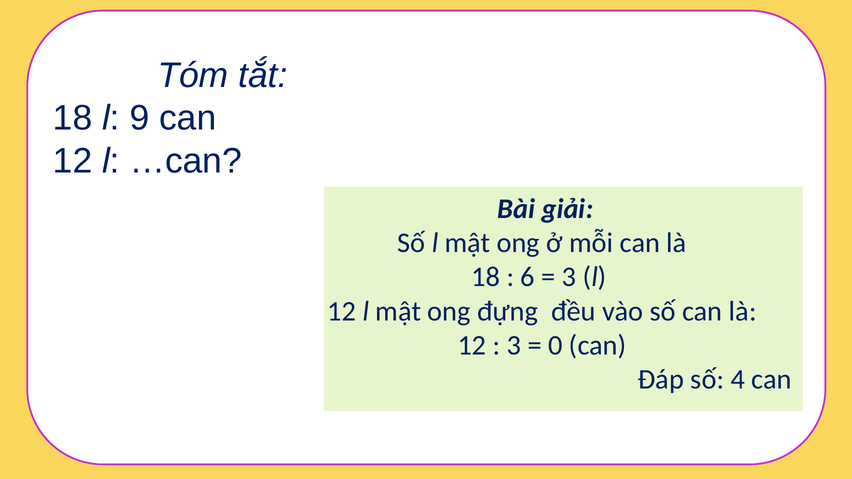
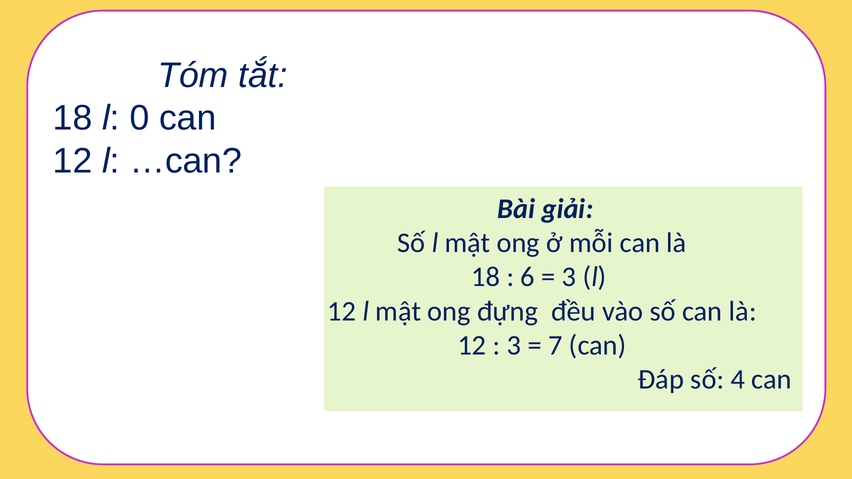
9: 9 -> 0 (139, 118)
0: 0 -> 7 (555, 345)
